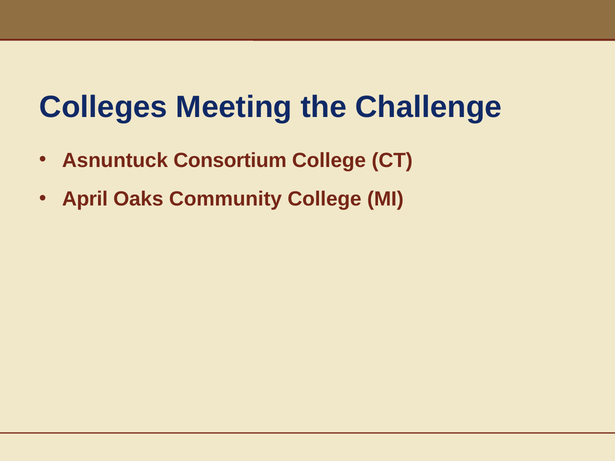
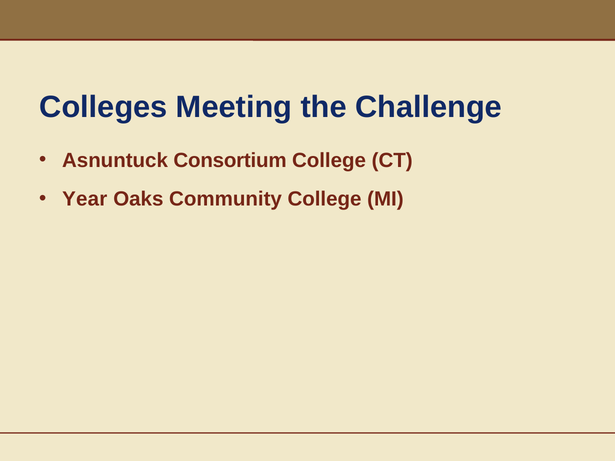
April: April -> Year (85, 199)
